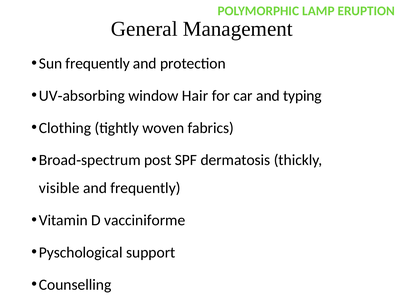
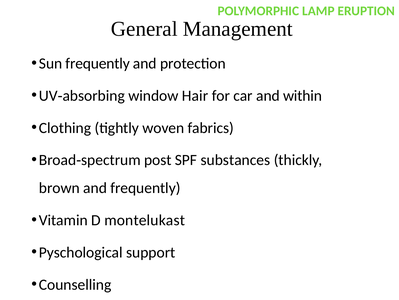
typing: typing -> within (302, 95)
dermatosis: dermatosis -> substances (235, 160)
visible: visible -> brown (59, 188)
vacciniforme: vacciniforme -> montelukast (145, 220)
